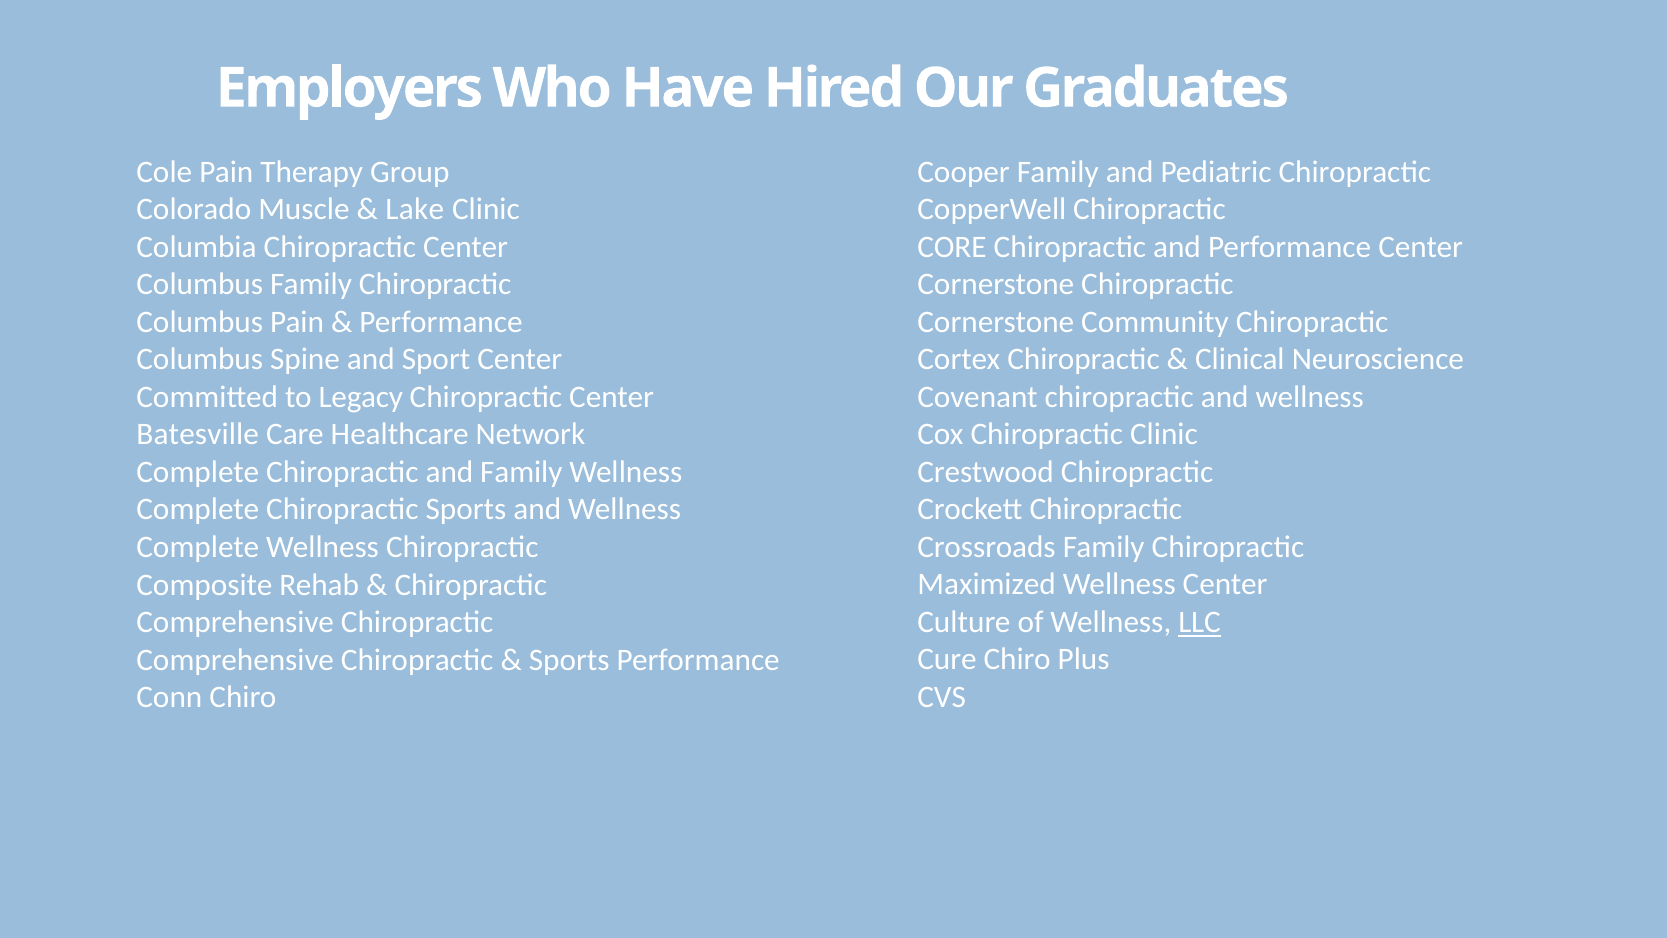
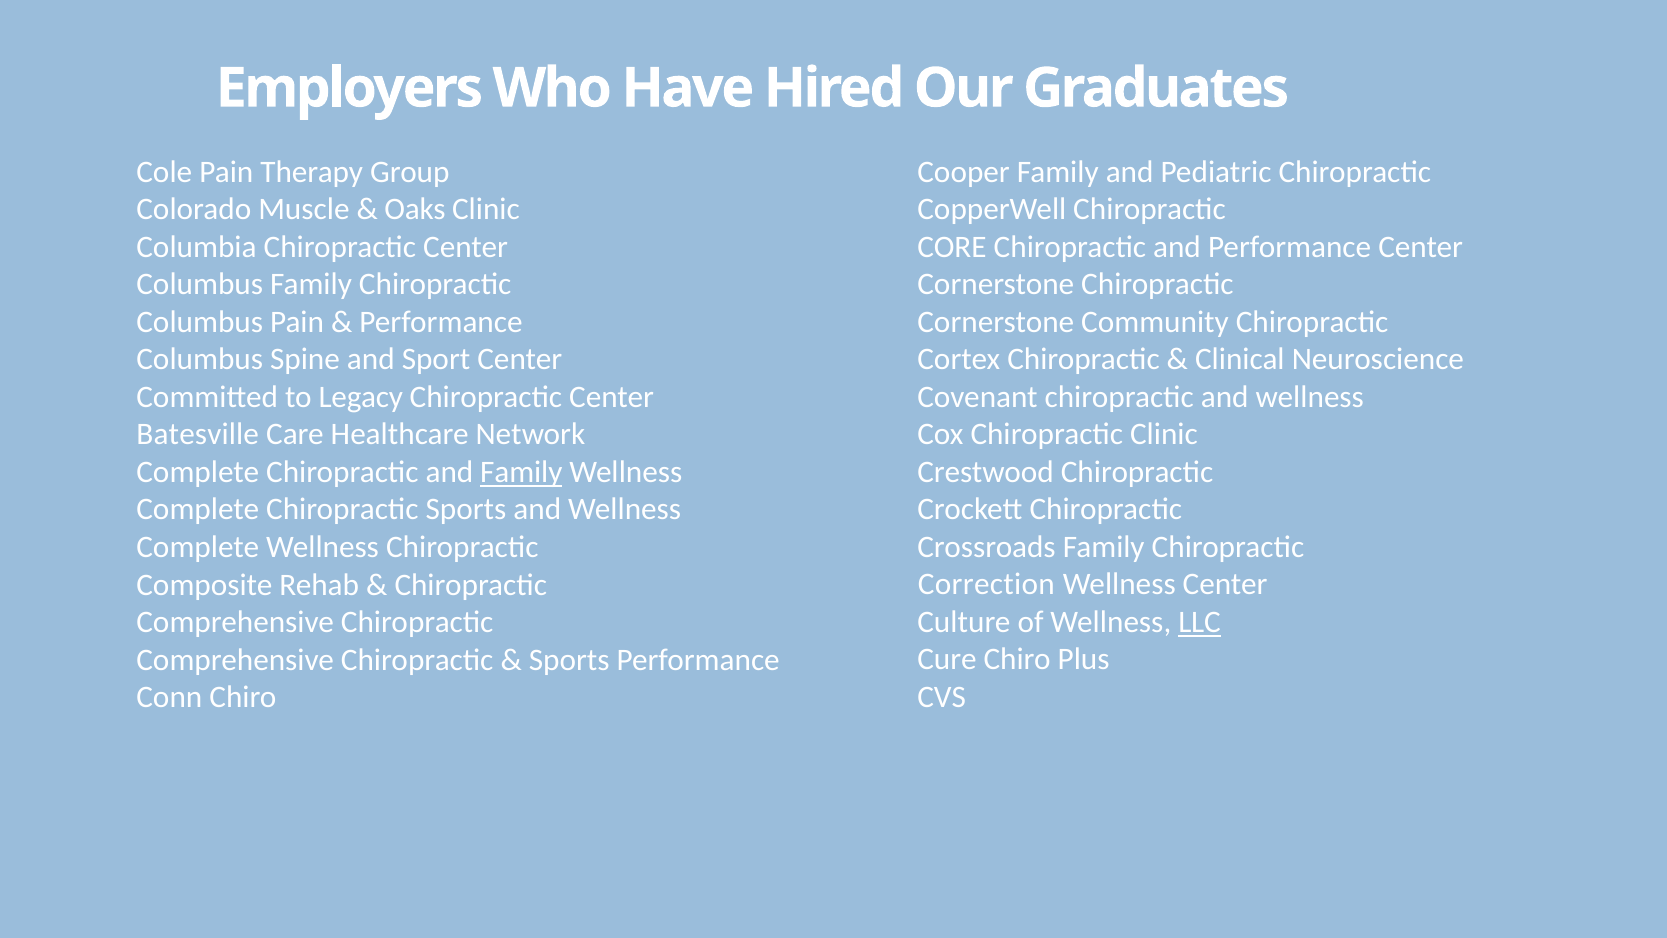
Lake: Lake -> Oaks (415, 209)
Family underline: none -> present (521, 472)
Maximized: Maximized -> Correction (986, 584)
